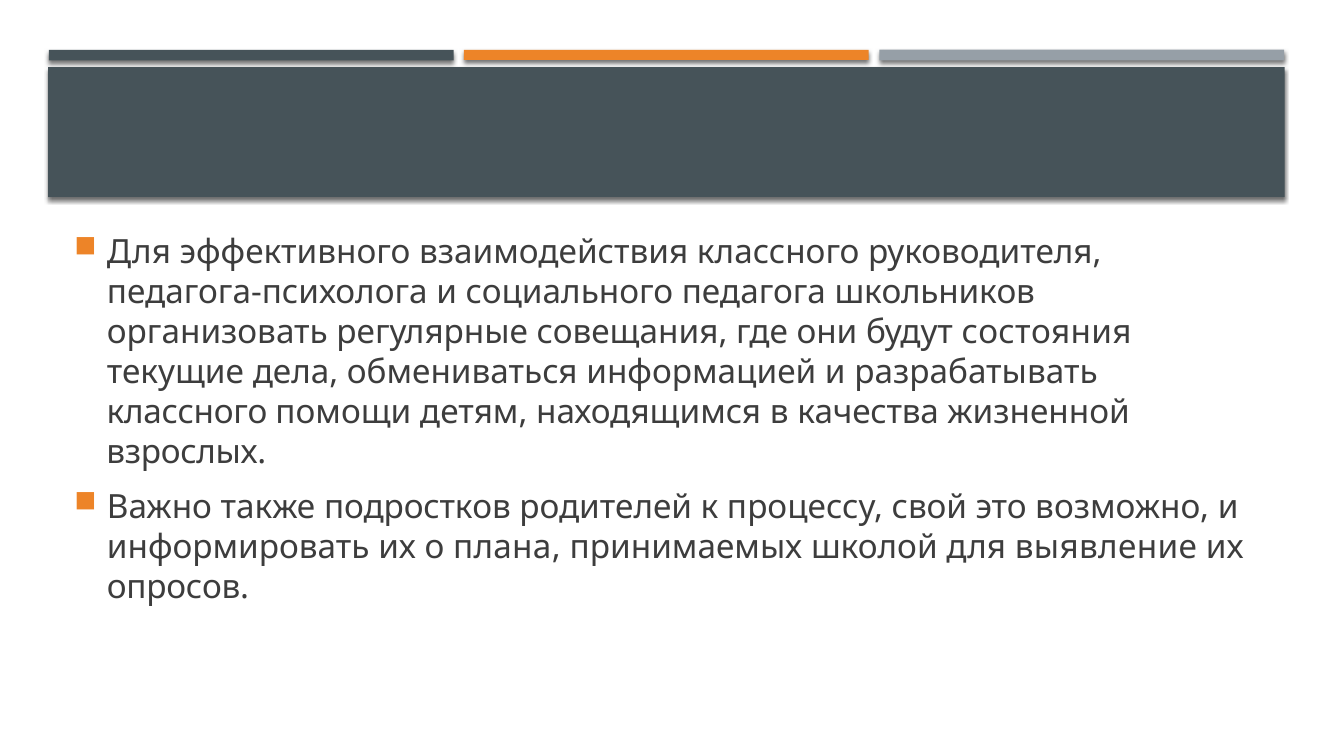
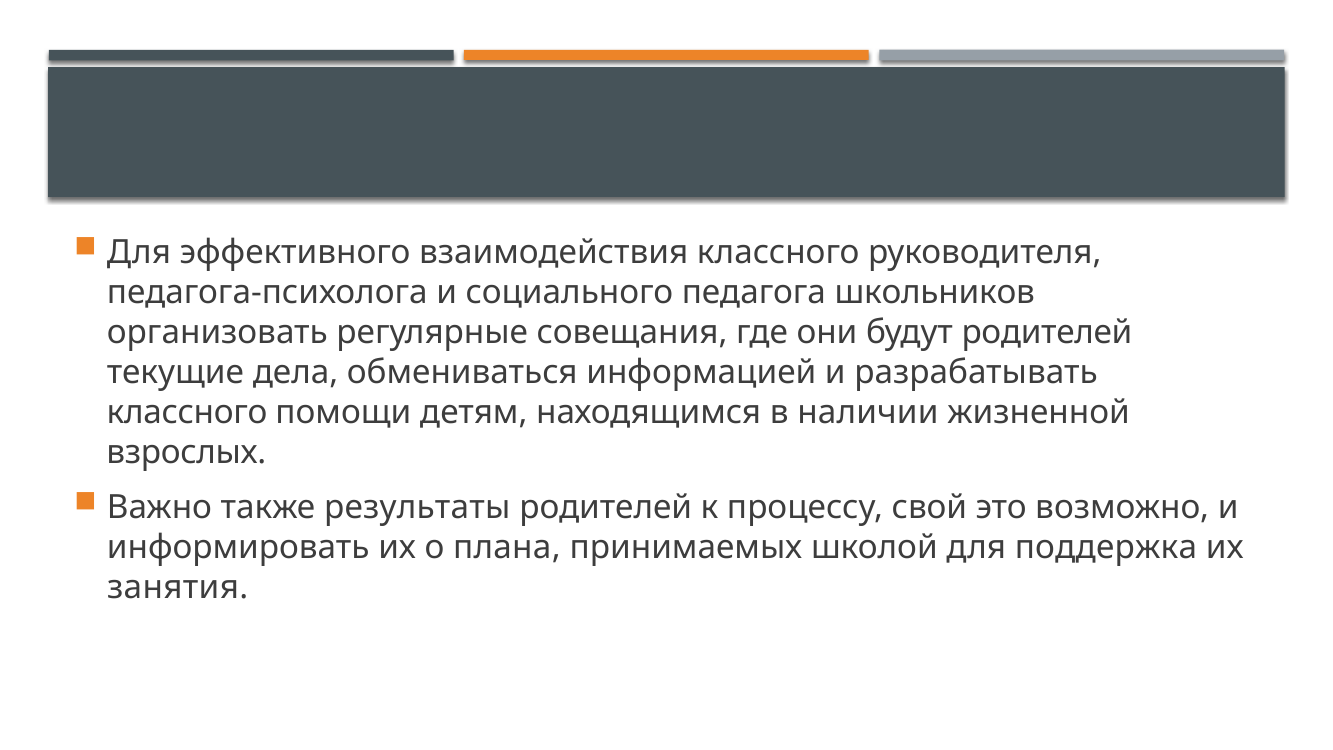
будут состояния: состояния -> родителей (1047, 333)
качества: качества -> наличии (868, 413)
подростков: подростков -> результаты (417, 508)
выявление: выявление -> поддержка (1106, 548)
опросов: опросов -> занятия (178, 588)
